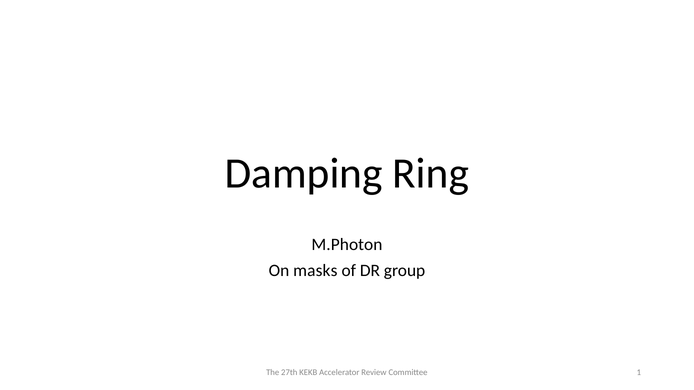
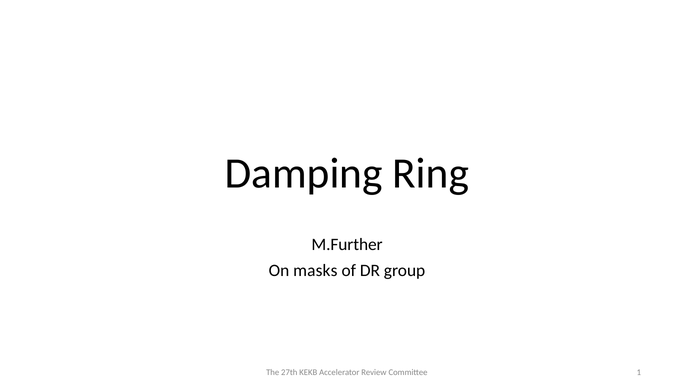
M.Photon: M.Photon -> M.Further (347, 245)
